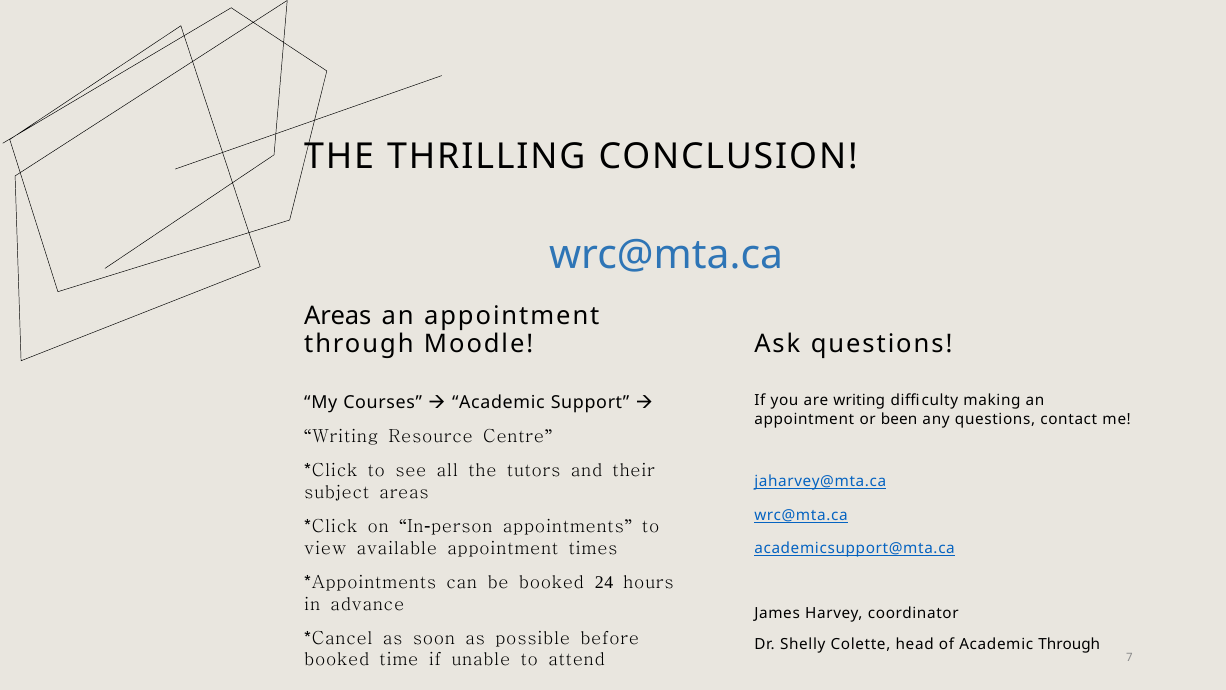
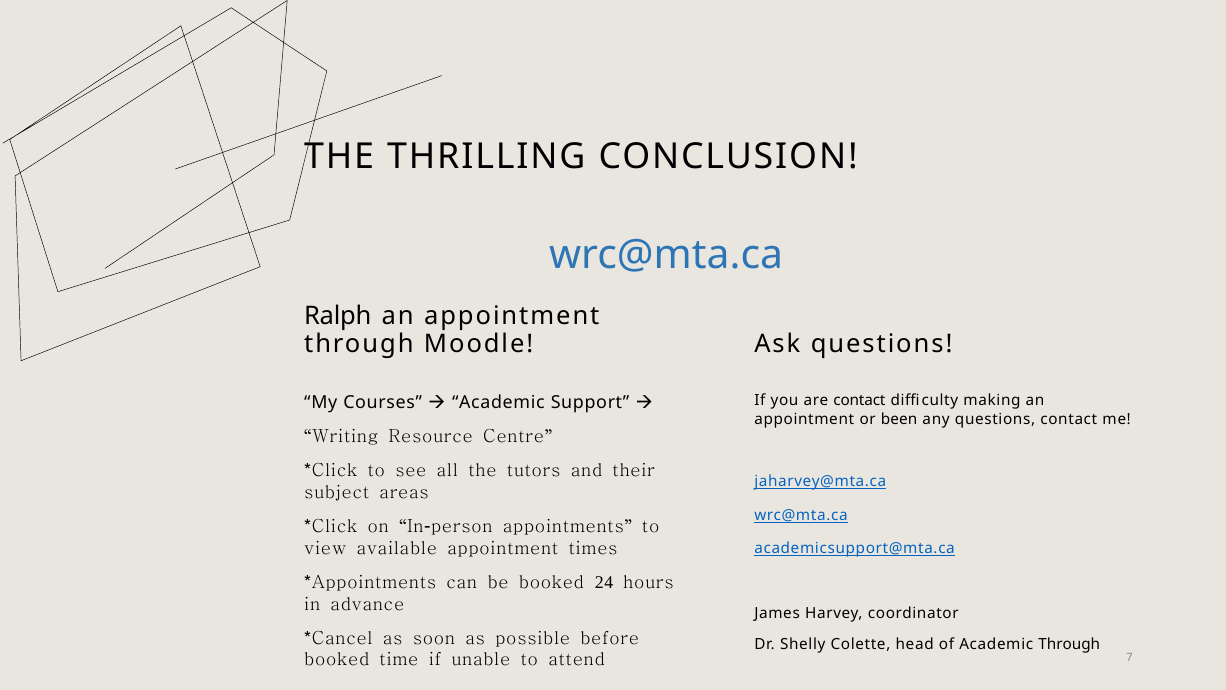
Areas: Areas -> Ralph (338, 316)
are writing: writing -> contact (859, 400)
